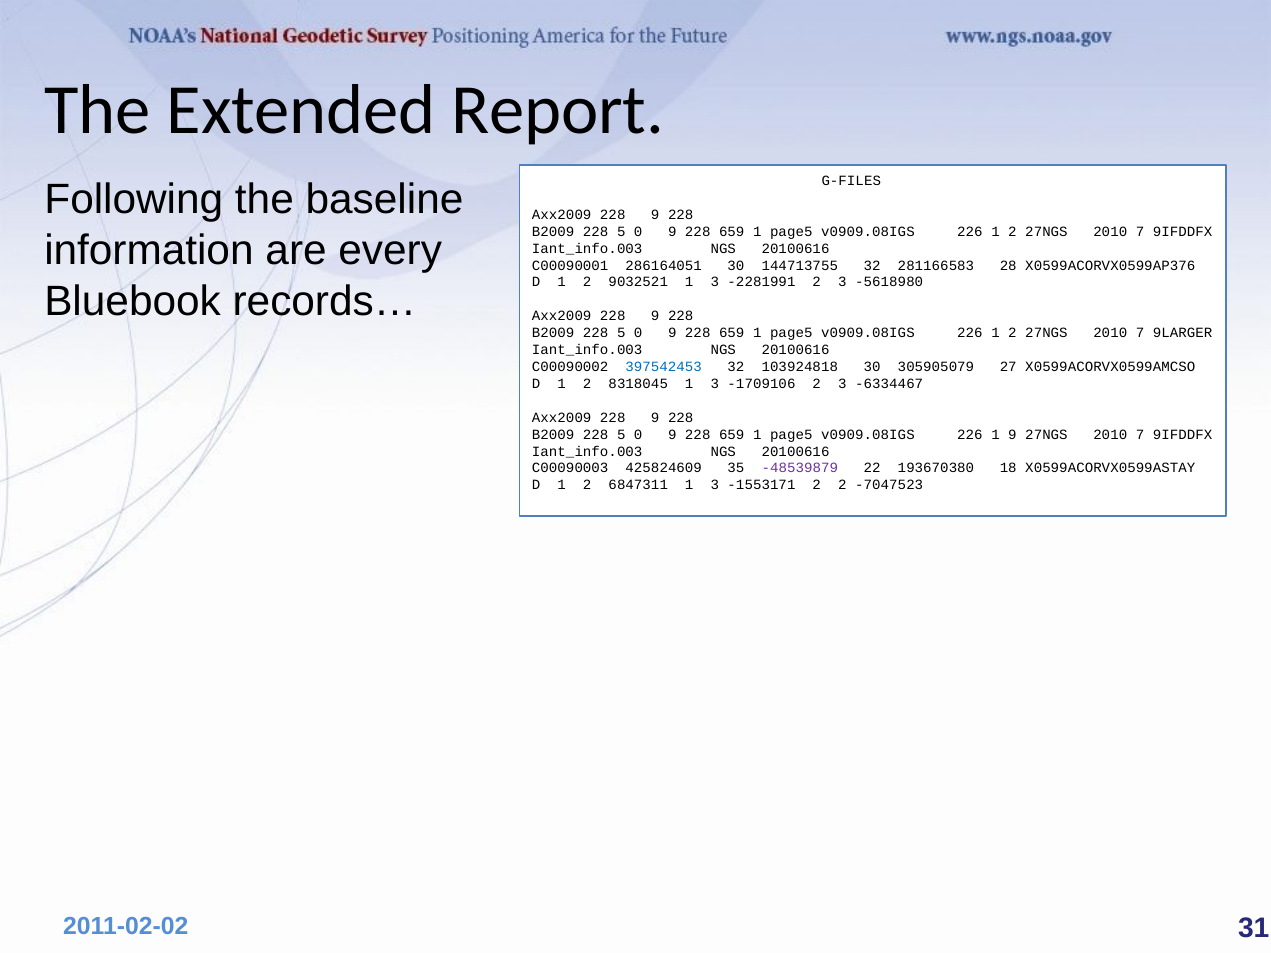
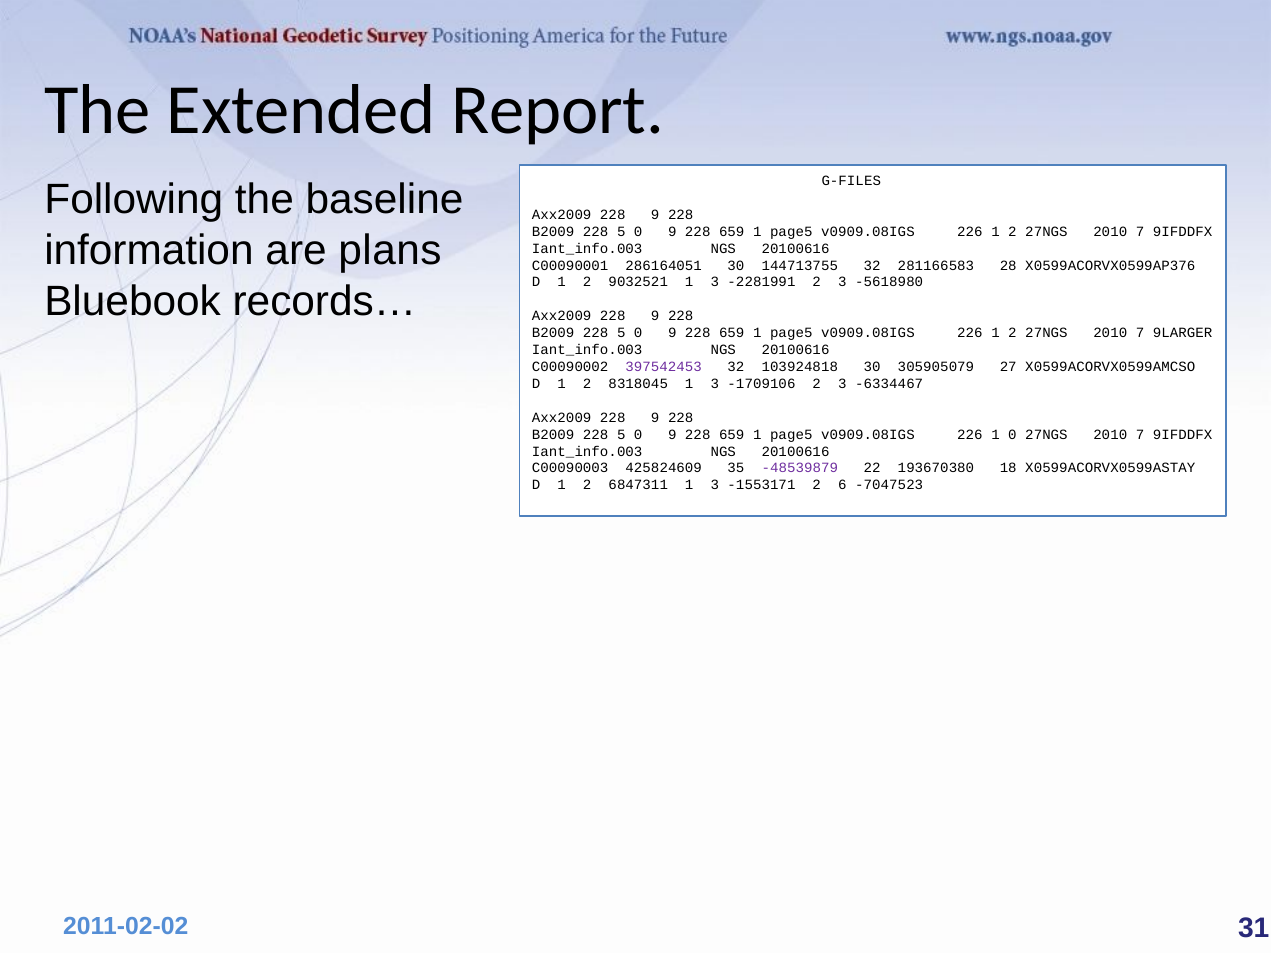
every: every -> plans (390, 251)
397542453 colour: blue -> purple (664, 367)
1 9: 9 -> 0 (1012, 435)
2 2: 2 -> 6 (842, 485)
